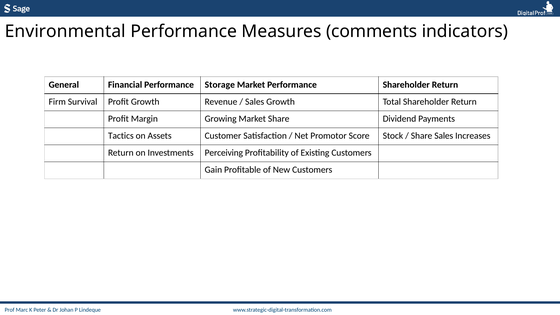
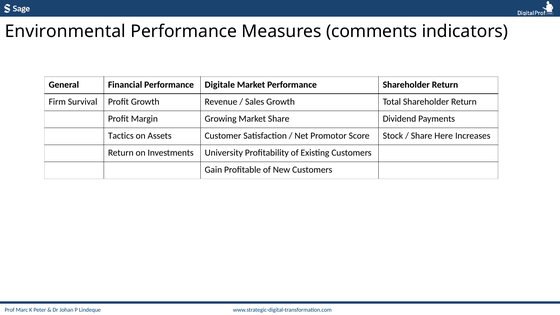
Storage: Storage -> Digitale (220, 85)
Share Sales: Sales -> Here (444, 136)
Perceiving: Perceiving -> University (224, 153)
